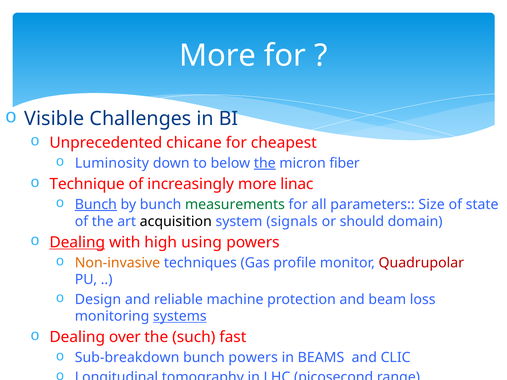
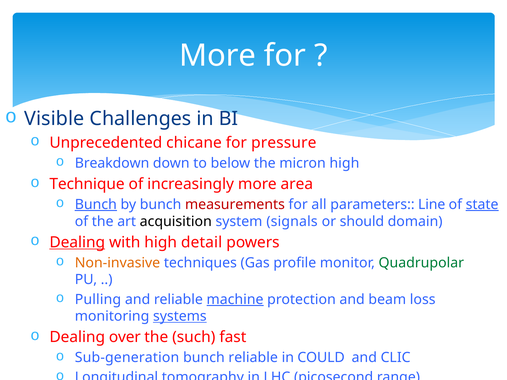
cheapest: cheapest -> pressure (284, 143)
Luminosity: Luminosity -> Breakdown (112, 163)
the underline: present -> none (265, 163)
micron fiber: fiber -> high (344, 163)
linac: linac -> area (297, 184)
measurements colour: green -> red (235, 205)
Size: Size -> Line (432, 205)
state underline: none -> present (482, 205)
using: using -> detail (202, 242)
Quadrupolar colour: red -> green (421, 263)
Design: Design -> Pulling (98, 300)
machine underline: none -> present (235, 300)
Sub-breakdown: Sub-breakdown -> Sub-generation (127, 358)
bunch powers: powers -> reliable (253, 358)
BEAMS: BEAMS -> COULD (321, 358)
